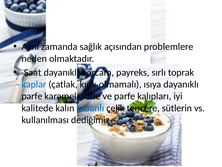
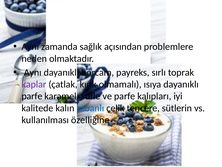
Saat: Saat -> Aynı (33, 72)
kaplar colour: blue -> purple (34, 84)
dediğimiz: dediğimiz -> özelliğine (90, 120)
